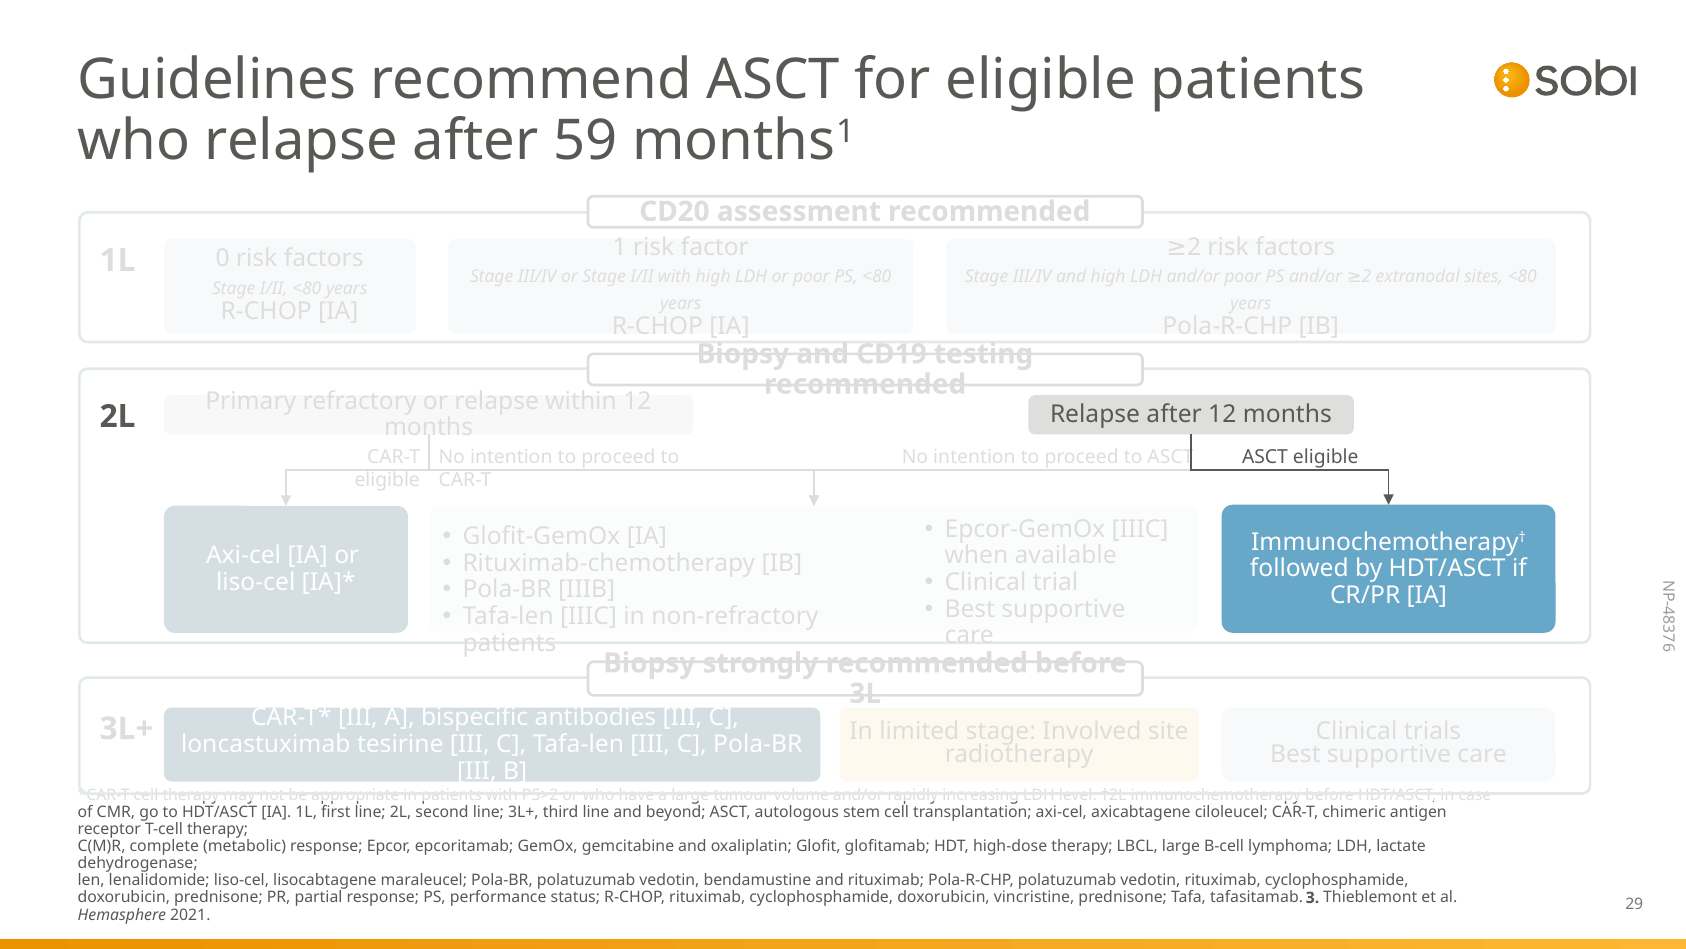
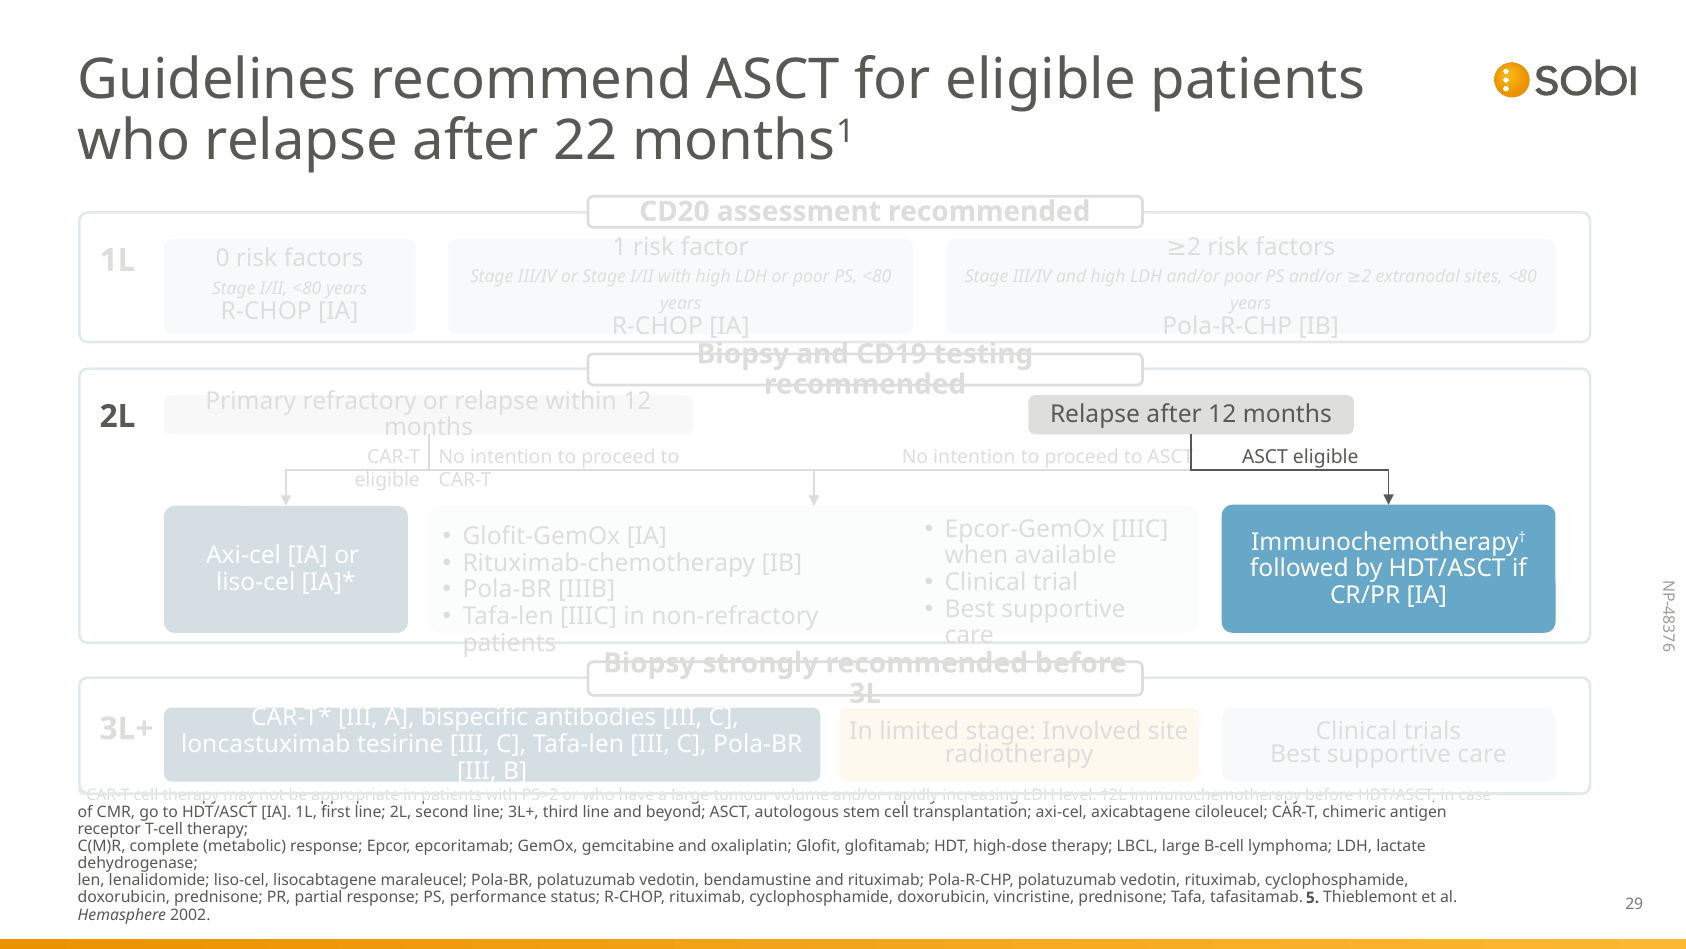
59: 59 -> 22 (585, 140)
tafasitamab 3: 3 -> 5 (1312, 897)
2021: 2021 -> 2002 (190, 914)
